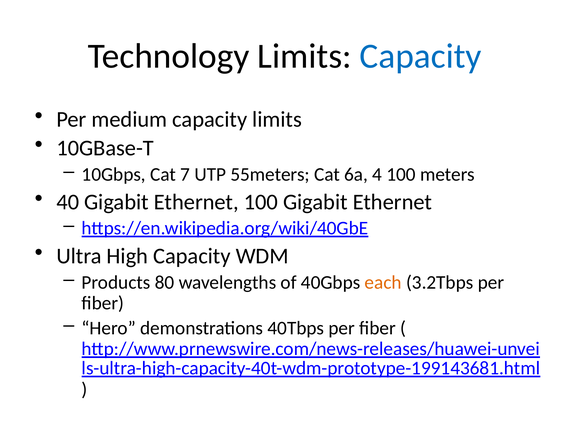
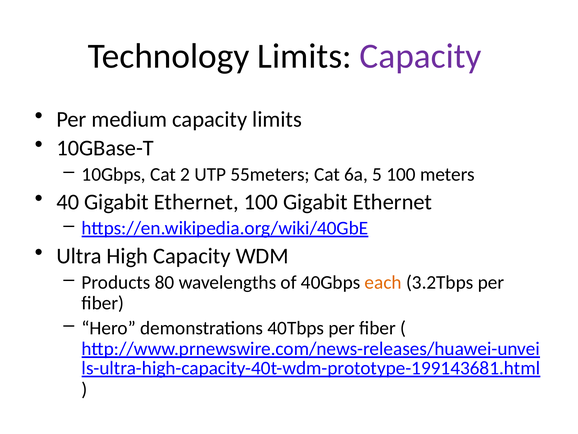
Capacity colour: blue -> purple (421, 56)
7: 7 -> 2 (185, 174)
4: 4 -> 5 (377, 174)
